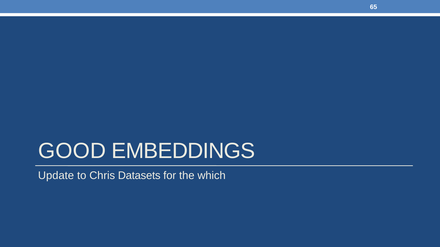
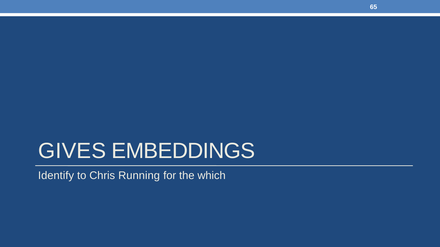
GOOD: GOOD -> GIVES (72, 151)
Update: Update -> Identify (56, 176)
Datasets: Datasets -> Running (139, 176)
